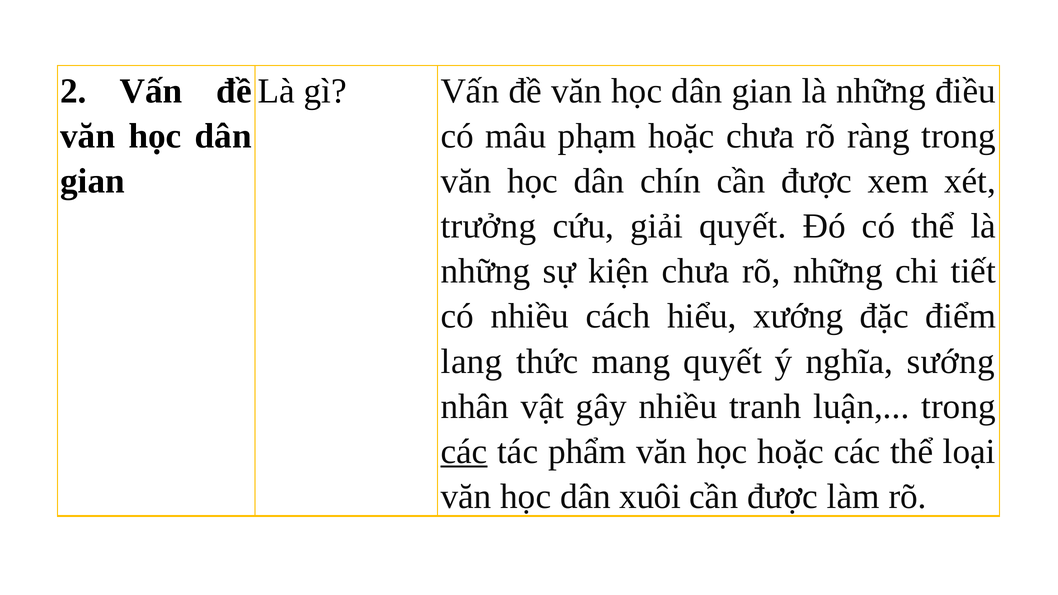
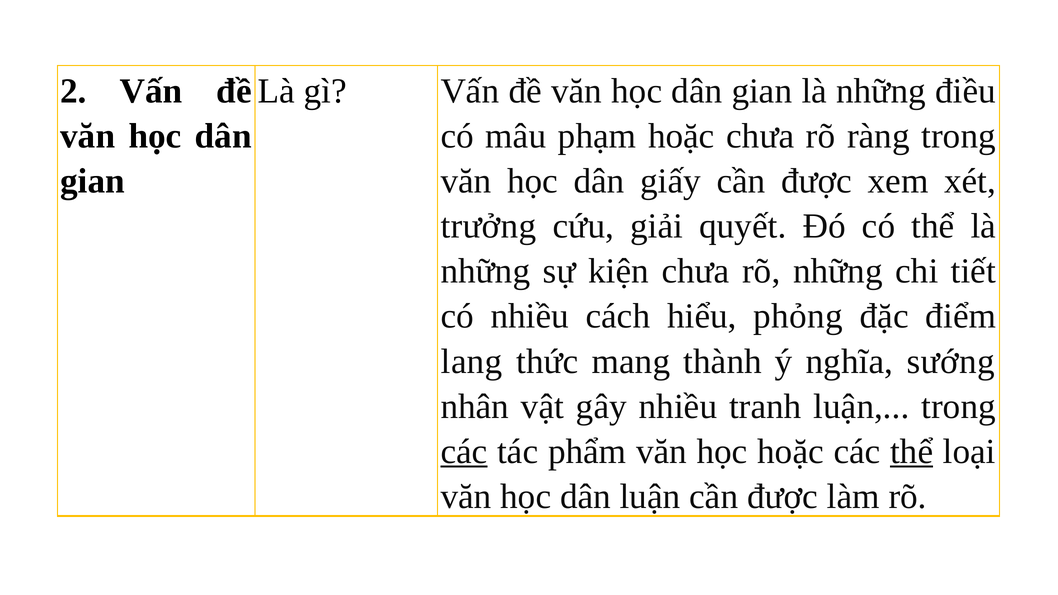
chín: chín -> giấy (670, 181)
xướng: xướng -> phỏng (798, 316)
mang quyết: quyết -> thành (723, 361)
thể underline: none -> present (912, 452)
dân xuôi: xuôi -> luận (650, 497)
